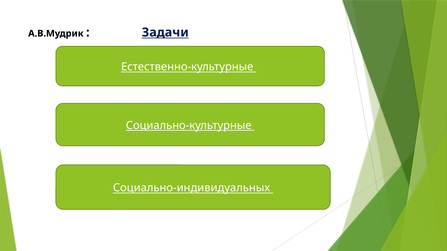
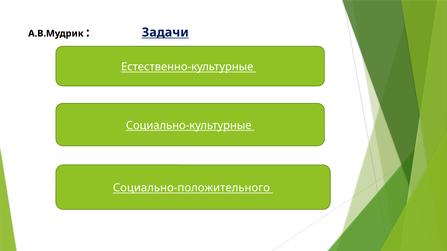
Социально-индивидуальных: Социально-индивидуальных -> Социально-положительного (191, 188)
